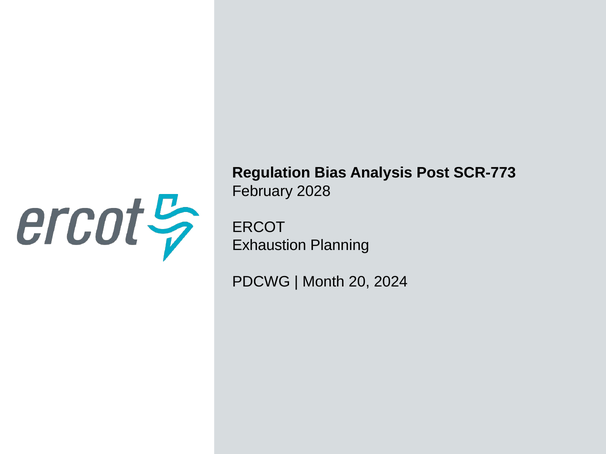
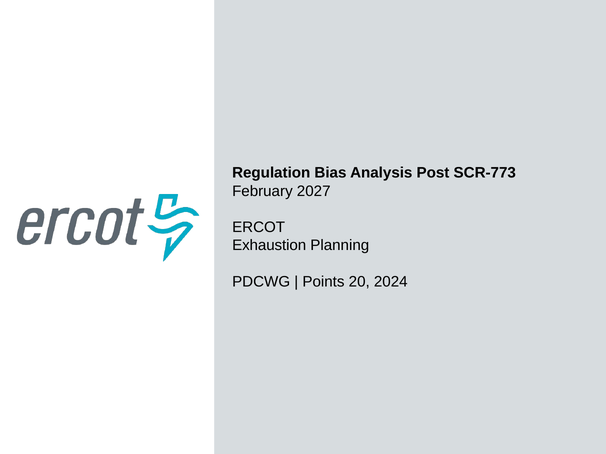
2028: 2028 -> 2027 (314, 191)
Month: Month -> Points (323, 282)
